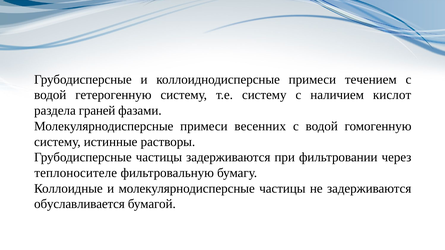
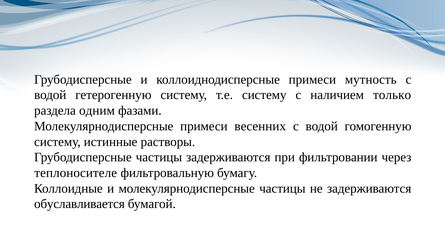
течением: течением -> мутность (371, 80)
кислот: кислот -> только (392, 95)
граней: граней -> одним (97, 111)
